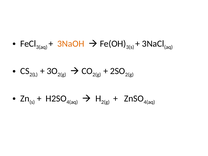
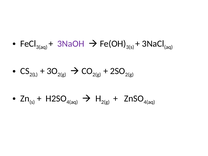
3NaOH colour: orange -> purple (71, 44)
